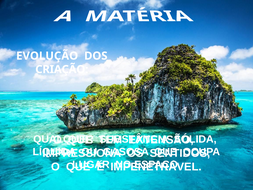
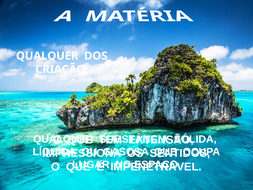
EVOLUÇÃO: EVOLUÇÃO -> QUALQUER (47, 56)
